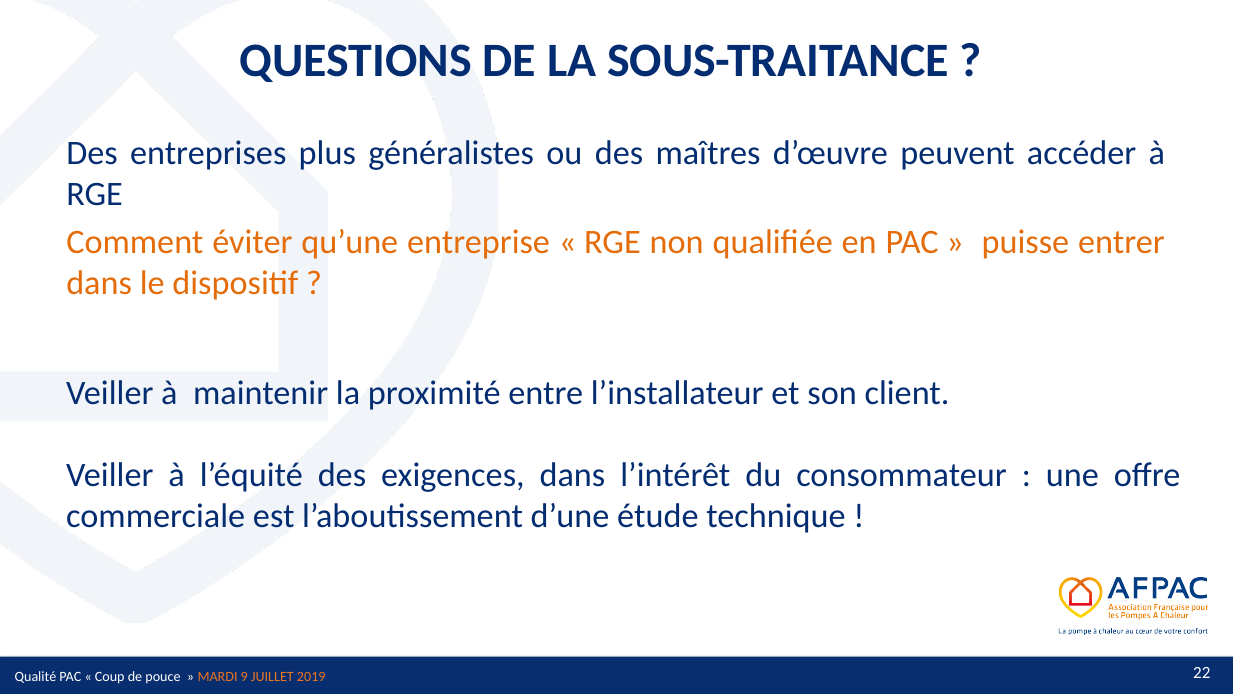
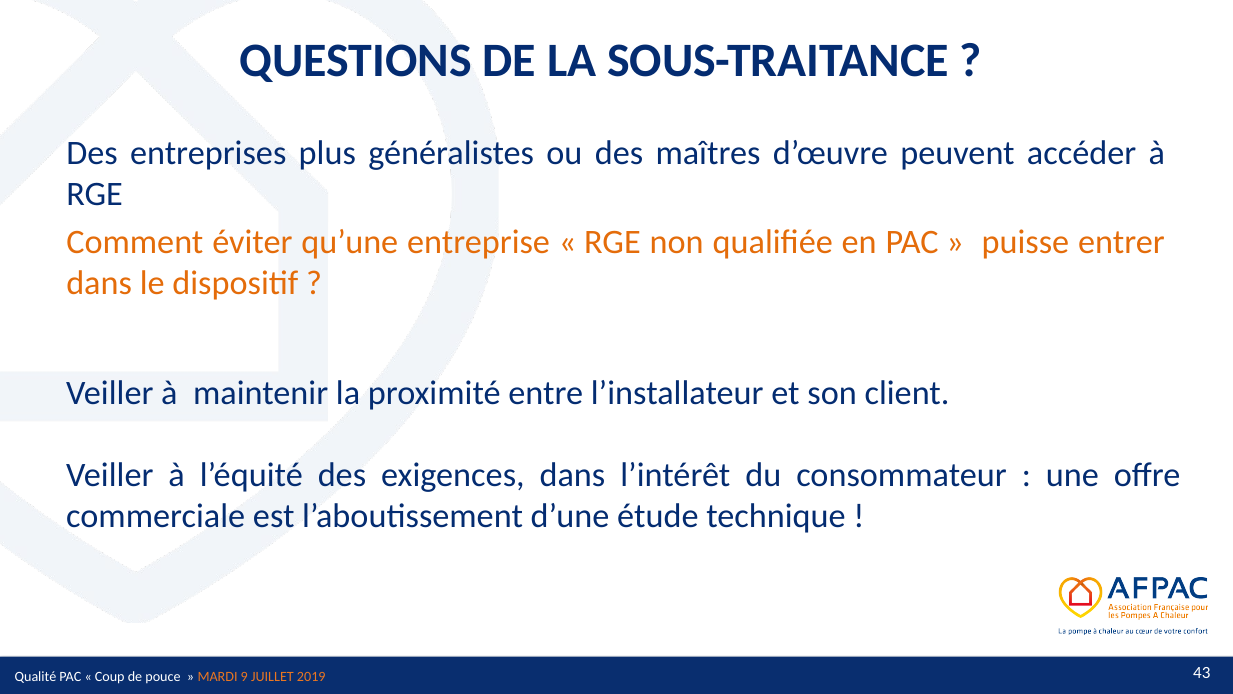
22: 22 -> 43 (1202, 672)
